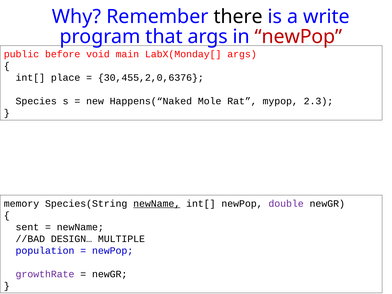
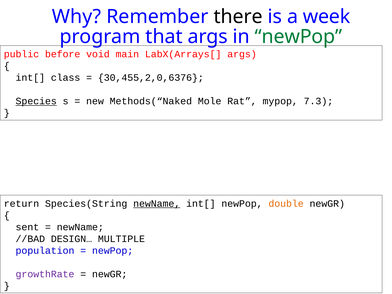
write: write -> week (327, 17)
newPop colour: red -> green (298, 37)
LabX(Monday[: LabX(Monday[ -> LabX(Arrays[ (183, 54)
place: place -> class (66, 78)
Species underline: none -> present (36, 101)
Happens(“Naked: Happens(“Naked -> Methods(“Naked (151, 101)
2.3: 2.3 -> 7.3 (318, 101)
memory: memory -> return (21, 204)
double colour: purple -> orange (286, 204)
